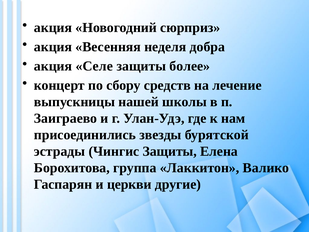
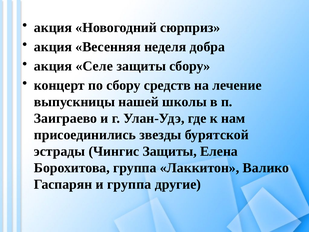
защиты более: более -> сбору (190, 66)
и церкви: церкви -> группа (129, 184)
